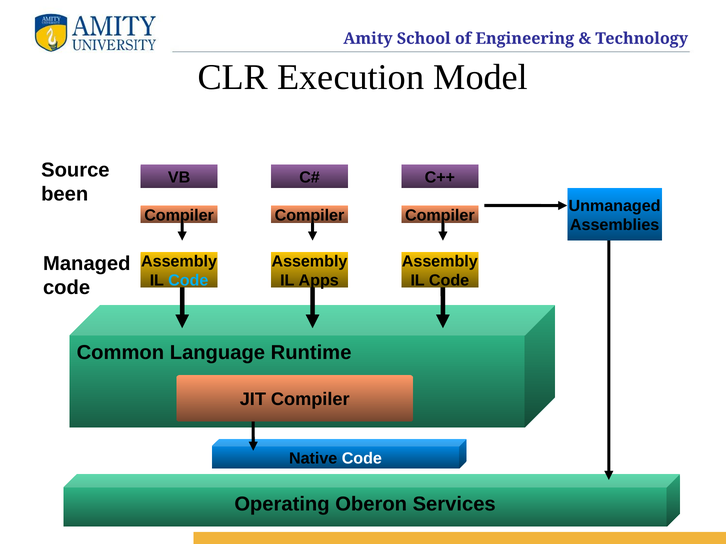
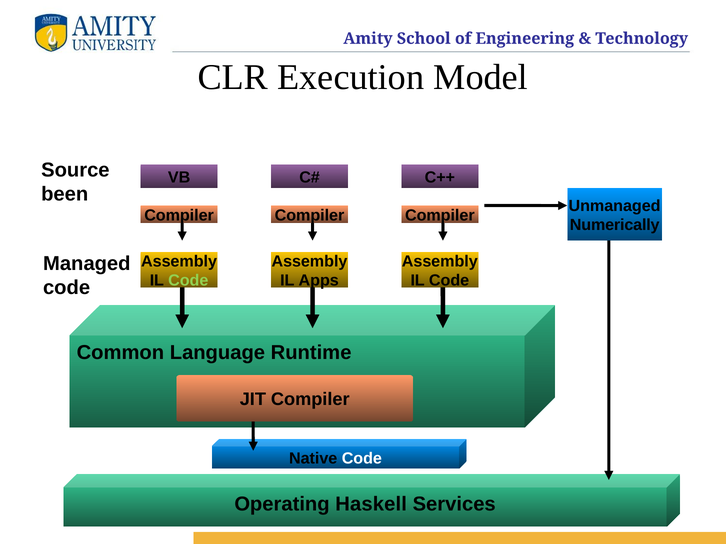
Assemblies: Assemblies -> Numerically (615, 225)
Code colour: light blue -> light green (188, 281)
Oberon: Oberon -> Haskell (371, 505)
